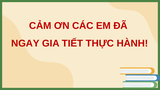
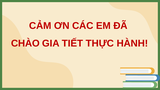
NGAY: NGAY -> CHÀO (25, 43)
